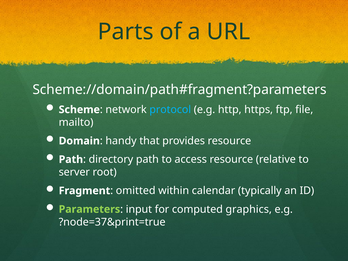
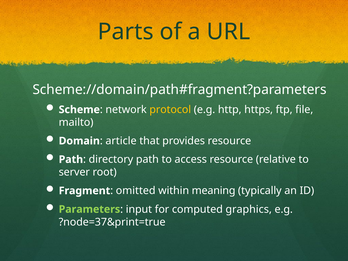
protocol colour: light blue -> yellow (170, 110)
handy: handy -> article (121, 141)
calendar: calendar -> meaning (214, 191)
